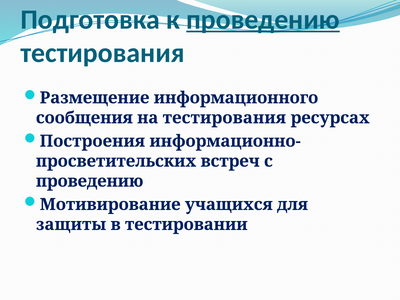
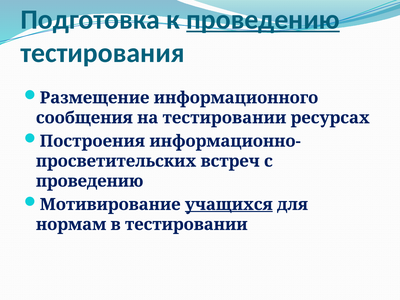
на тестирования: тестирования -> тестировании (224, 118)
учащихся underline: none -> present (229, 204)
защиты: защиты -> нормам (71, 224)
